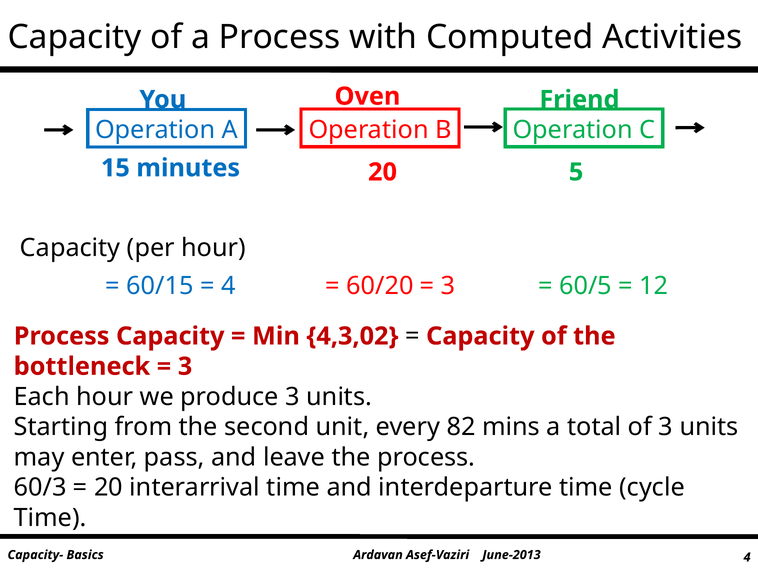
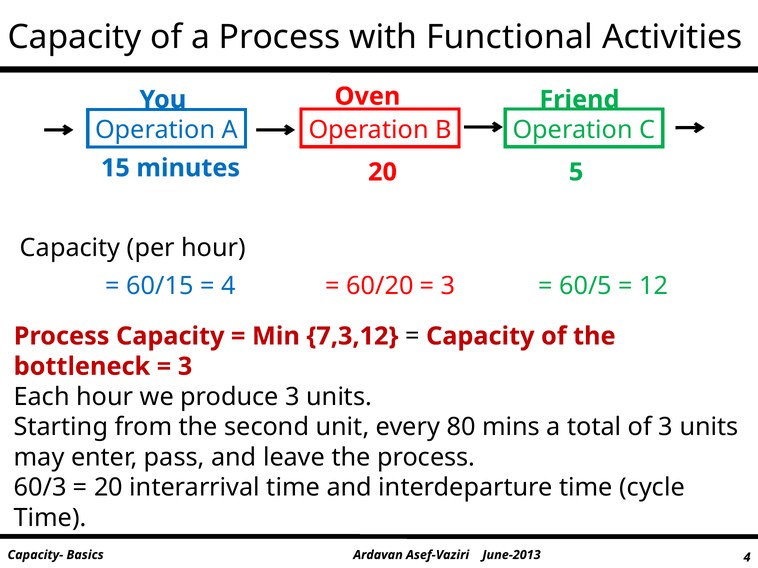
Computed: Computed -> Functional (510, 37)
4,3,02: 4,3,02 -> 7,3,12 (352, 336)
82: 82 -> 80 (461, 427)
